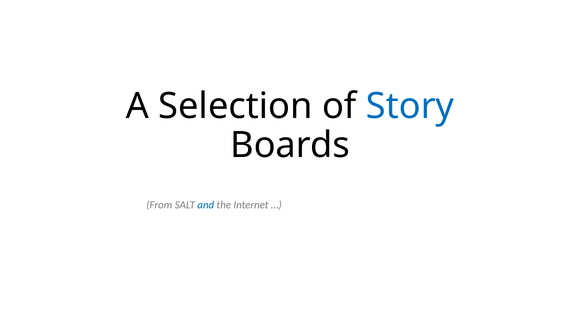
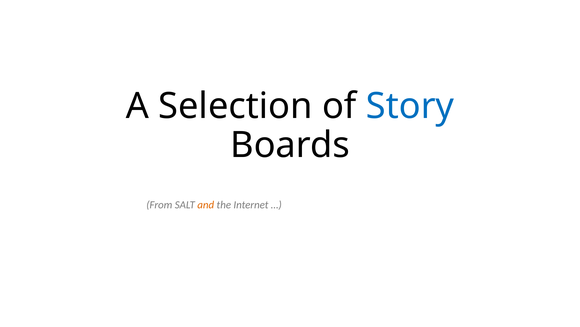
and colour: blue -> orange (206, 204)
